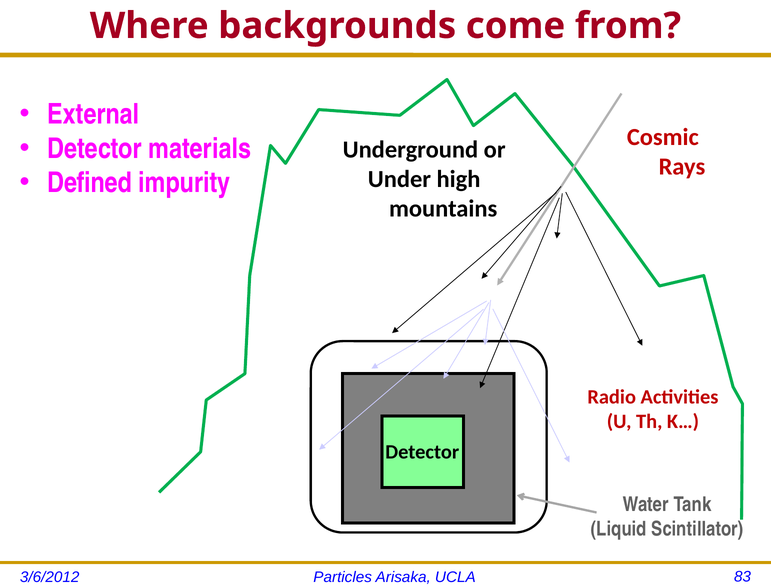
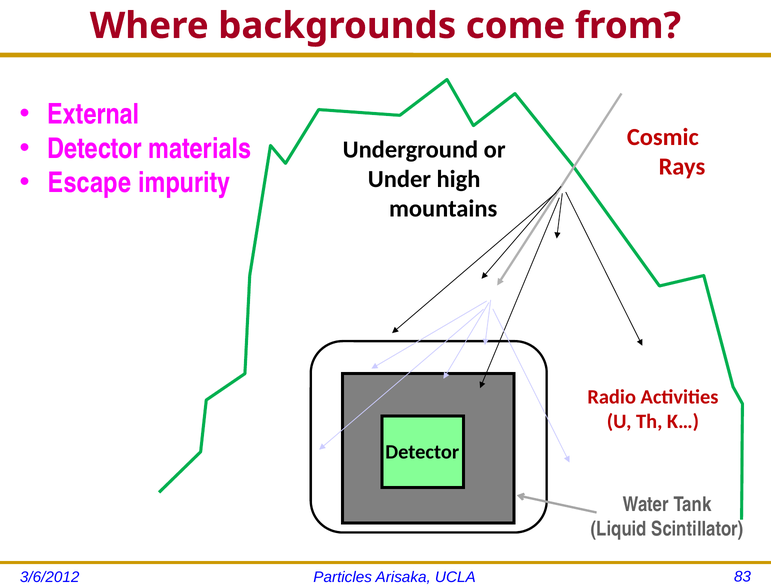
Defined: Defined -> Escape (89, 183)
